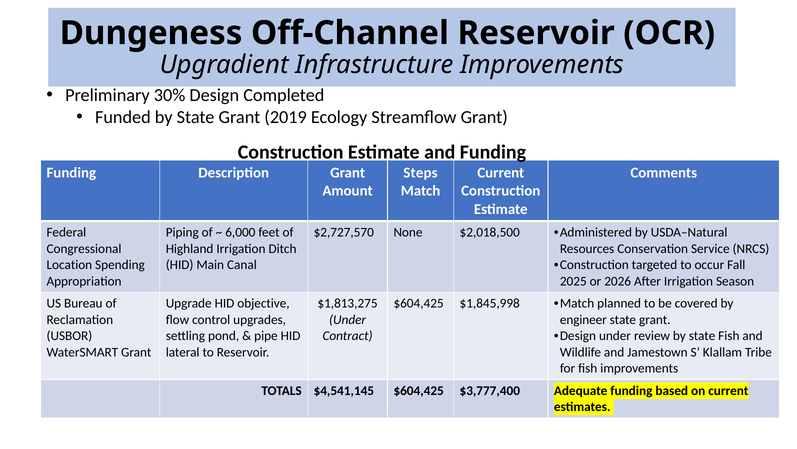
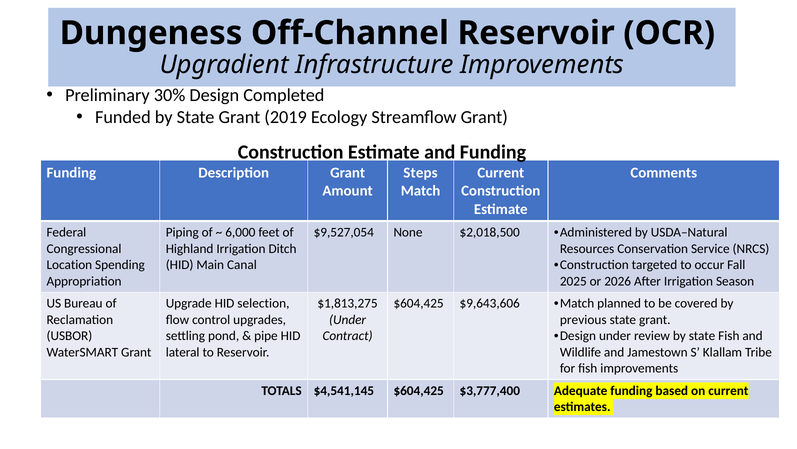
$2,727,570: $2,727,570 -> $9,527,054 (344, 232)
objective: objective -> selection (263, 303)
$1,845,998: $1,845,998 -> $9,643,606 (490, 303)
engineer: engineer -> previous (583, 319)
